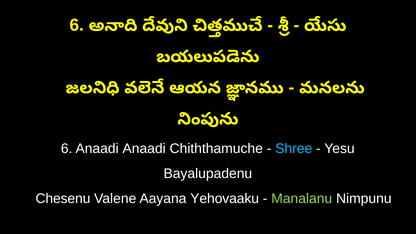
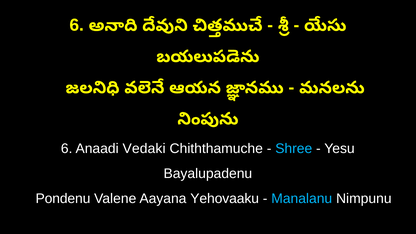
Anaadi Anaadi: Anaadi -> Vedaki (144, 149)
Chesenu: Chesenu -> Pondenu (63, 199)
Manalanu colour: light green -> light blue (302, 199)
